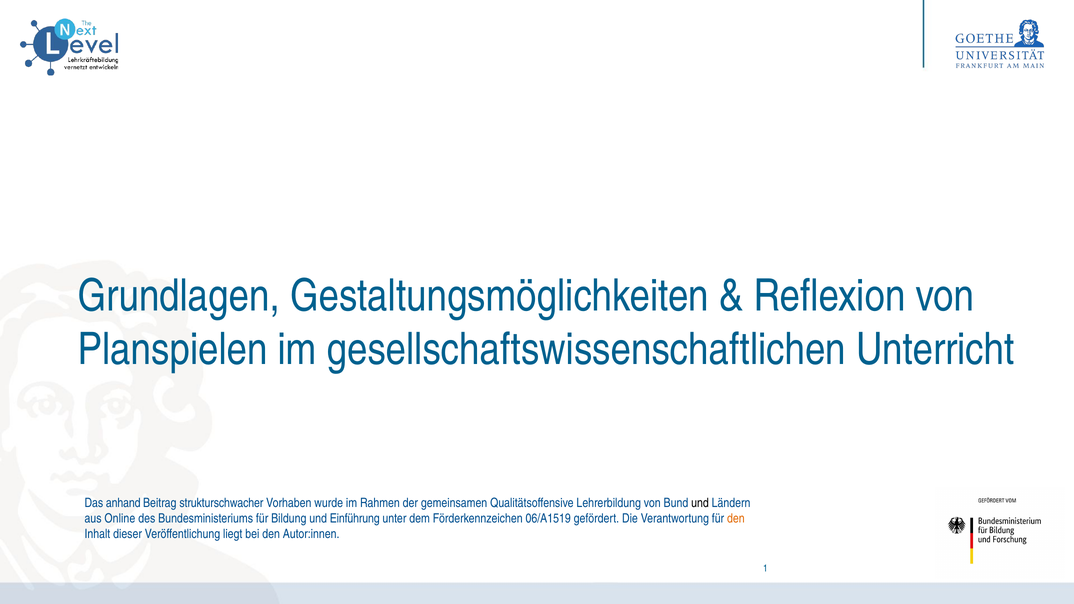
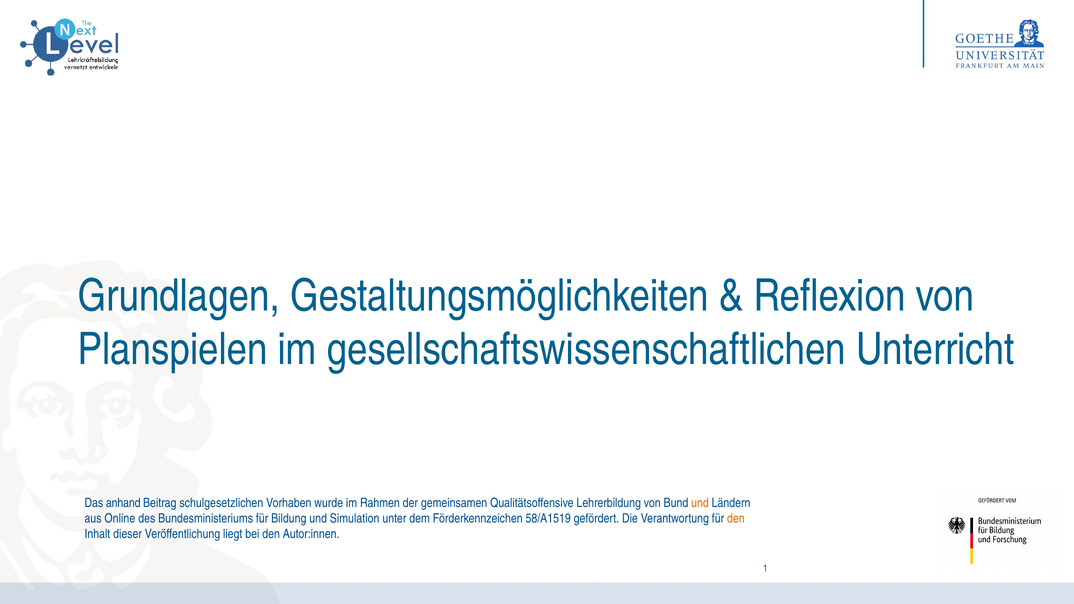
strukturschwacher: strukturschwacher -> schulgesetzlichen (221, 503)
und colour: black -> orange (700, 503)
Einführung: Einführung -> Simulation (355, 519)
06/A1519: 06/A1519 -> 58/A1519 (548, 519)
